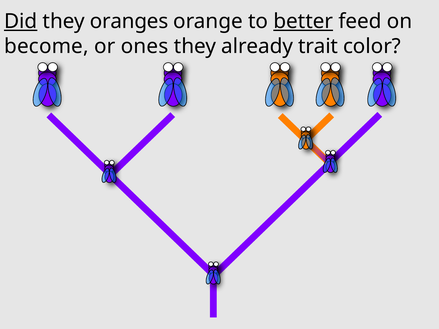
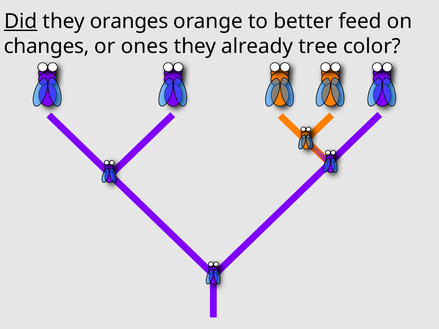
better underline: present -> none (303, 21)
become: become -> changes (47, 46)
trait: trait -> tree (318, 46)
